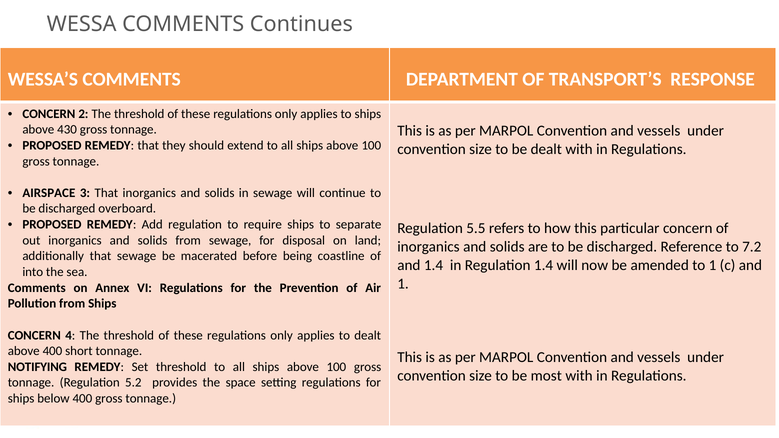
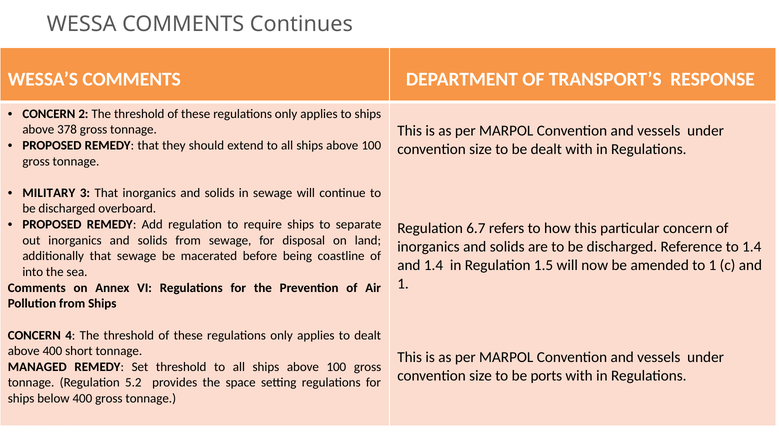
430: 430 -> 378 (67, 130)
AIRSPACE: AIRSPACE -> MILITARY (49, 193)
5.5: 5.5 -> 6.7 (476, 229)
to 7.2: 7.2 -> 1.4 (752, 247)
Regulation 1.4: 1.4 -> 1.5 (544, 265)
NOTIFYING: NOTIFYING -> MANAGED (37, 367)
most: most -> ports (546, 376)
